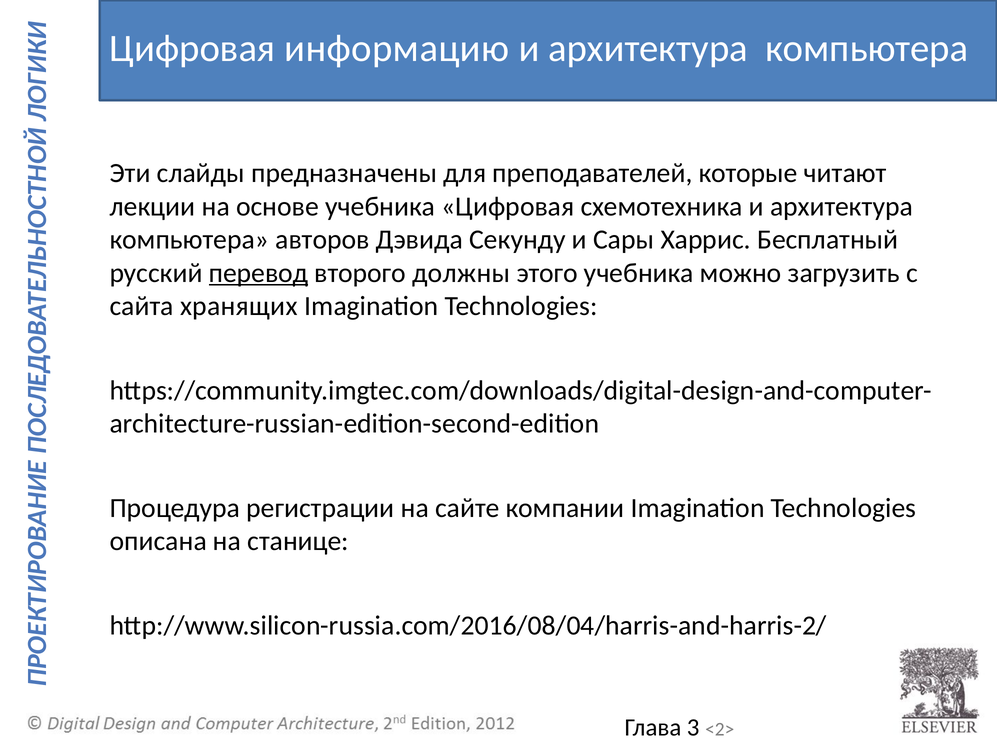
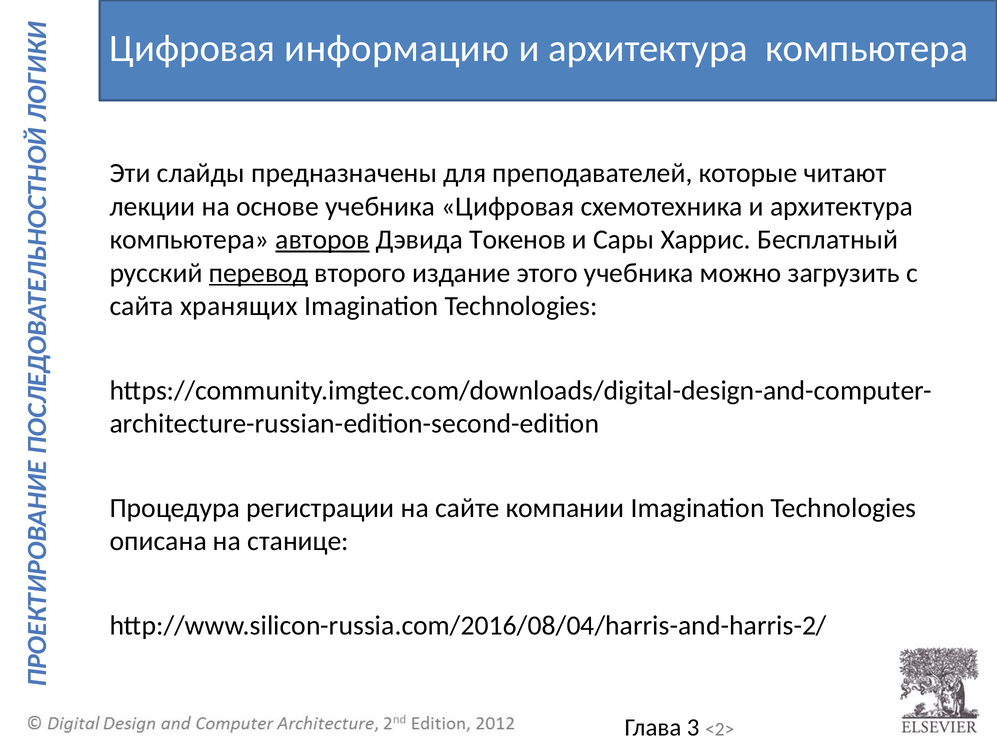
авторов underline: none -> present (322, 240)
Секунду: Секунду -> Токенов (518, 240)
должны: должны -> издание (461, 273)
